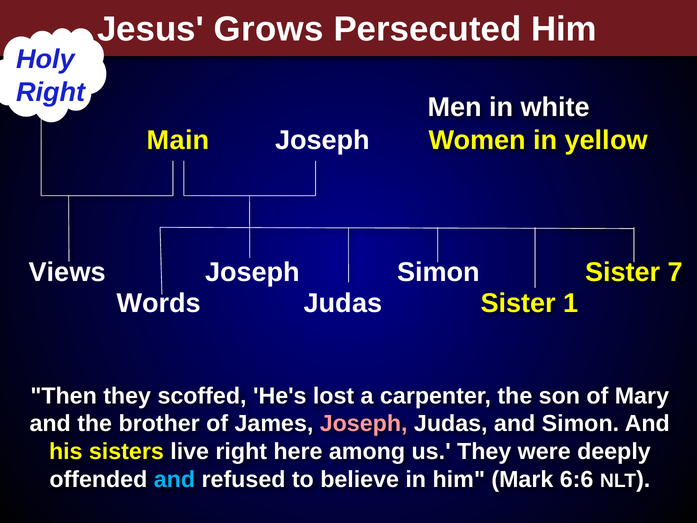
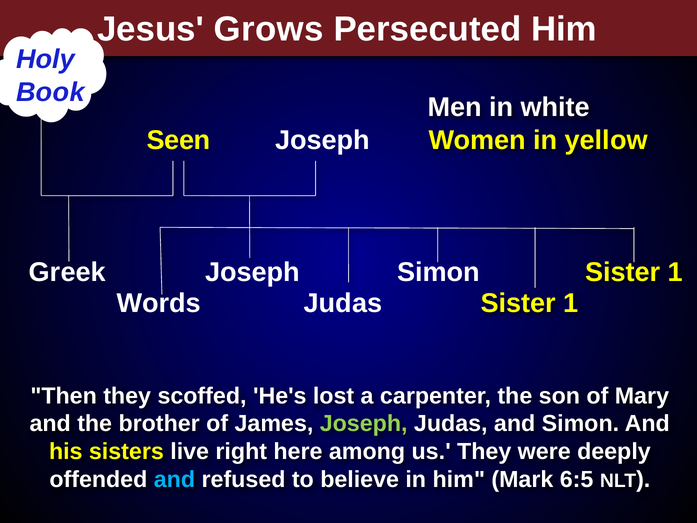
Right: Right -> Book (50, 92)
Main: Main -> Seen (178, 140)
Views: Views -> Greek (67, 272)
7: 7 -> 1 (675, 272)
Joseph colour: pink -> light green (364, 424)
6:6: 6:6 -> 6:5 (577, 479)
